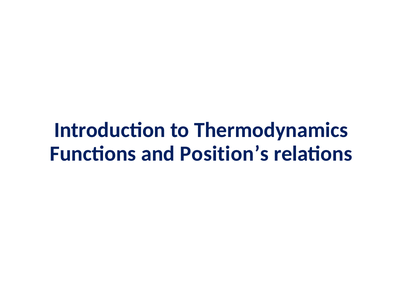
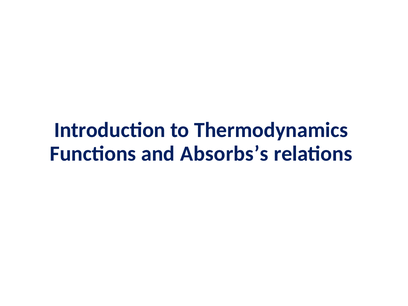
Position’s: Position’s -> Absorbs’s (224, 154)
